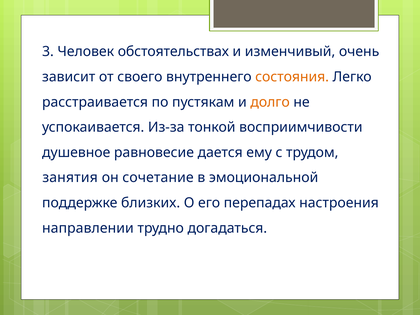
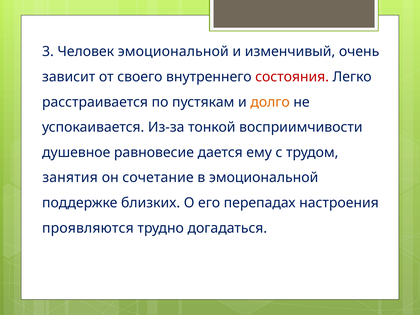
Человек обстоятельствах: обстоятельствах -> эмоциональной (173, 52)
состояния colour: orange -> red (292, 77)
направлении: направлении -> проявляются (88, 228)
